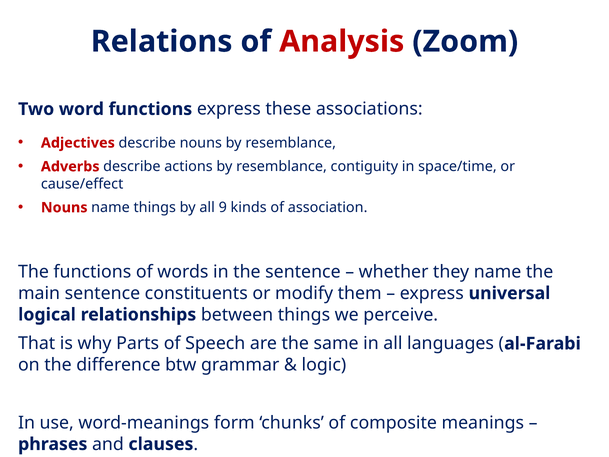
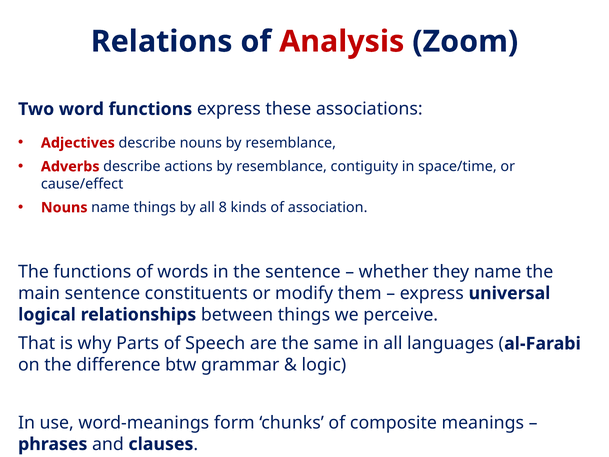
9: 9 -> 8 (223, 207)
